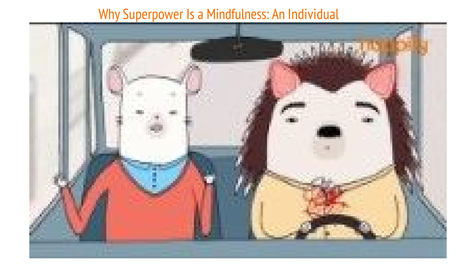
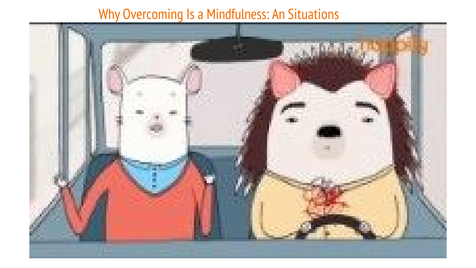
Superpower: Superpower -> Overcoming (153, 14)
Individual: Individual -> Situations (313, 14)
